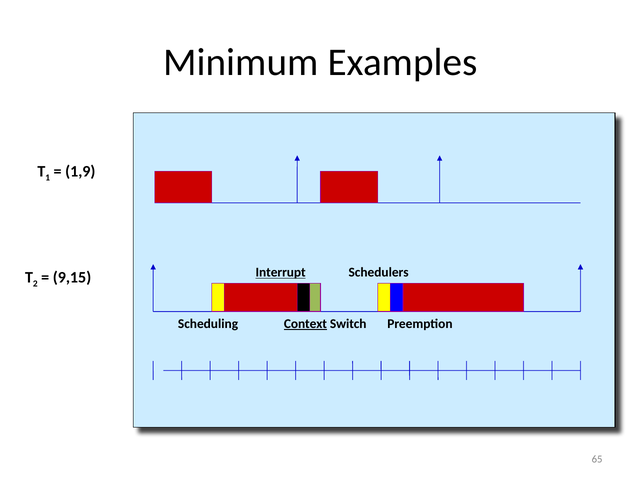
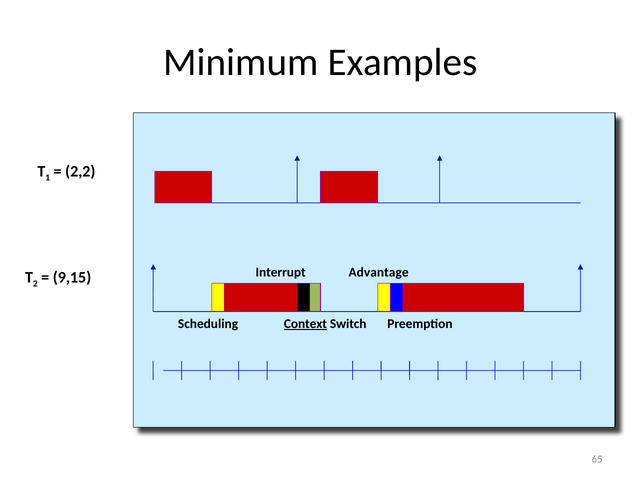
1,9: 1,9 -> 2,2 (80, 172)
Schedulers: Schedulers -> Advantage (379, 272)
Interrupt underline: present -> none (281, 272)
